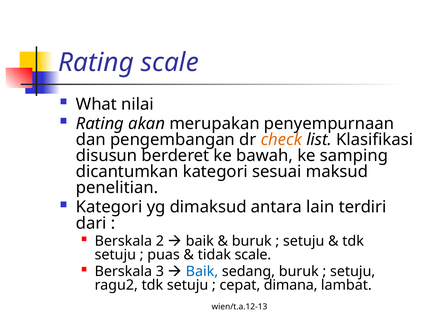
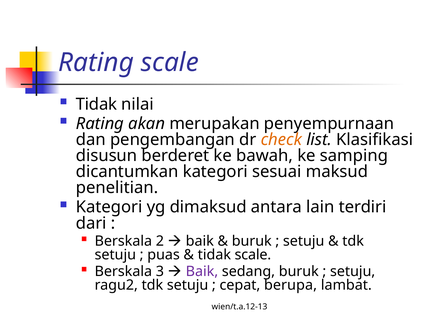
What: What -> Tidak (96, 104)
Baik colour: blue -> purple (202, 271)
dimana: dimana -> berupa (291, 285)
